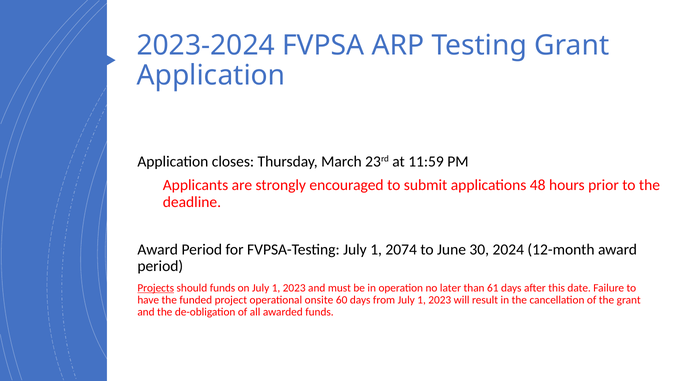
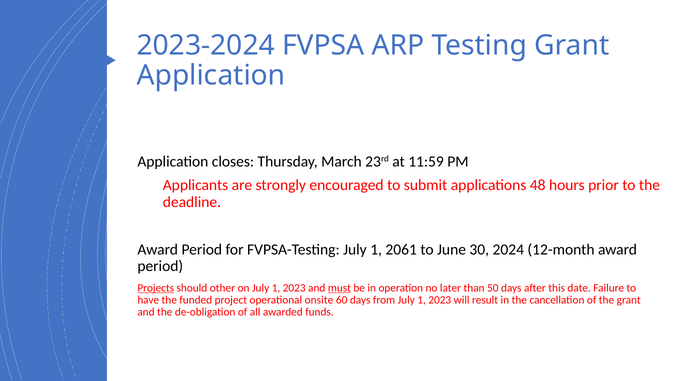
2074: 2074 -> 2061 (401, 250)
should funds: funds -> other (222, 288)
must underline: none -> present (339, 288)
61: 61 -> 50 (493, 288)
